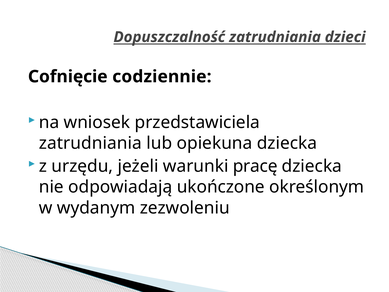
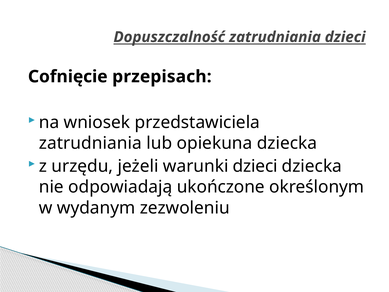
codziennie: codziennie -> przepisach (162, 77)
warunki pracę: pracę -> dzieci (255, 166)
